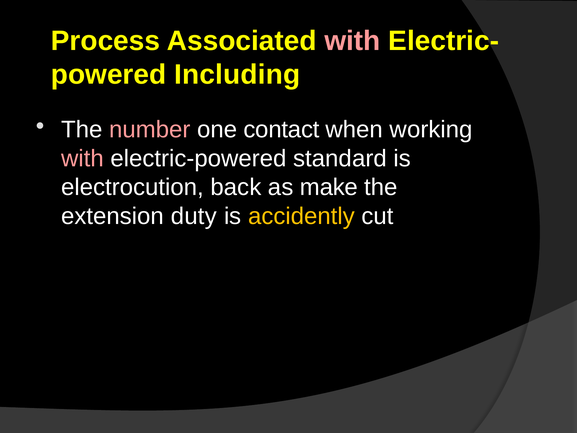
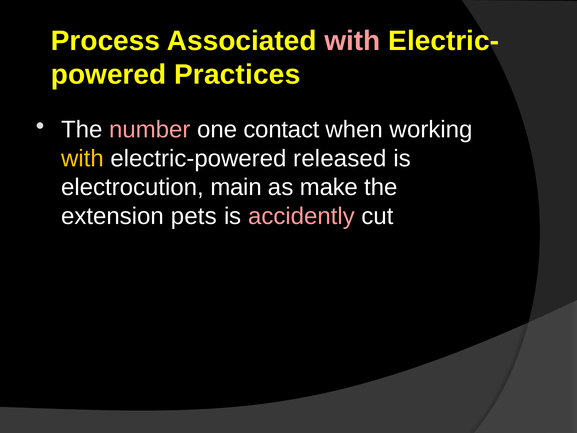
Including: Including -> Practices (237, 75)
with colour: pink -> yellow (82, 158)
standard: standard -> released (340, 158)
back: back -> main (236, 187)
duty: duty -> pets (194, 216)
accidently colour: yellow -> pink (301, 216)
